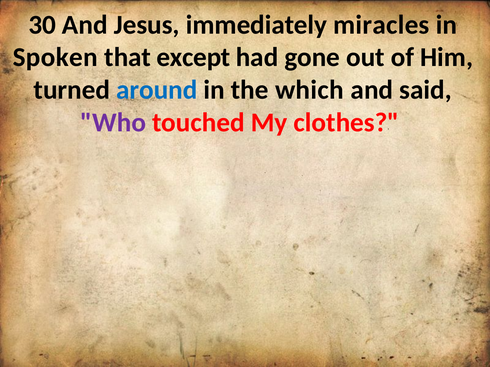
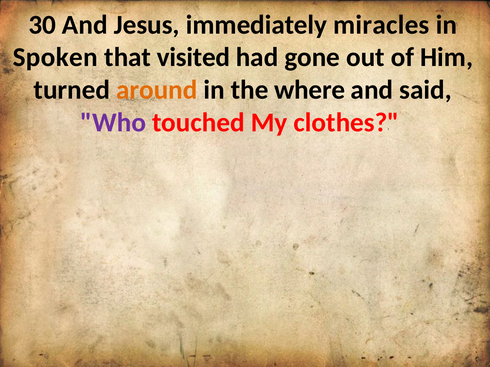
except: except -> visited (193, 57)
around colour: blue -> orange (157, 90)
which: which -> where (310, 90)
